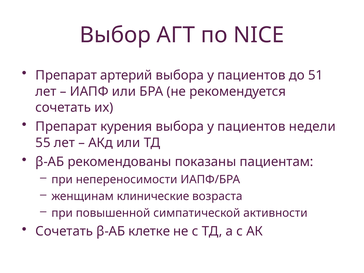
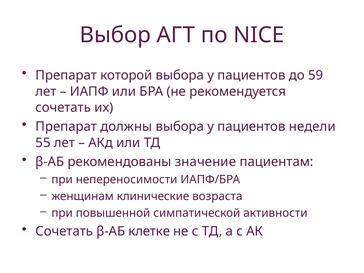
артерий: артерий -> которой (126, 75)
51: 51 -> 59 (316, 75)
курения: курения -> должны (126, 127)
показаны: показаны -> значение (205, 162)
